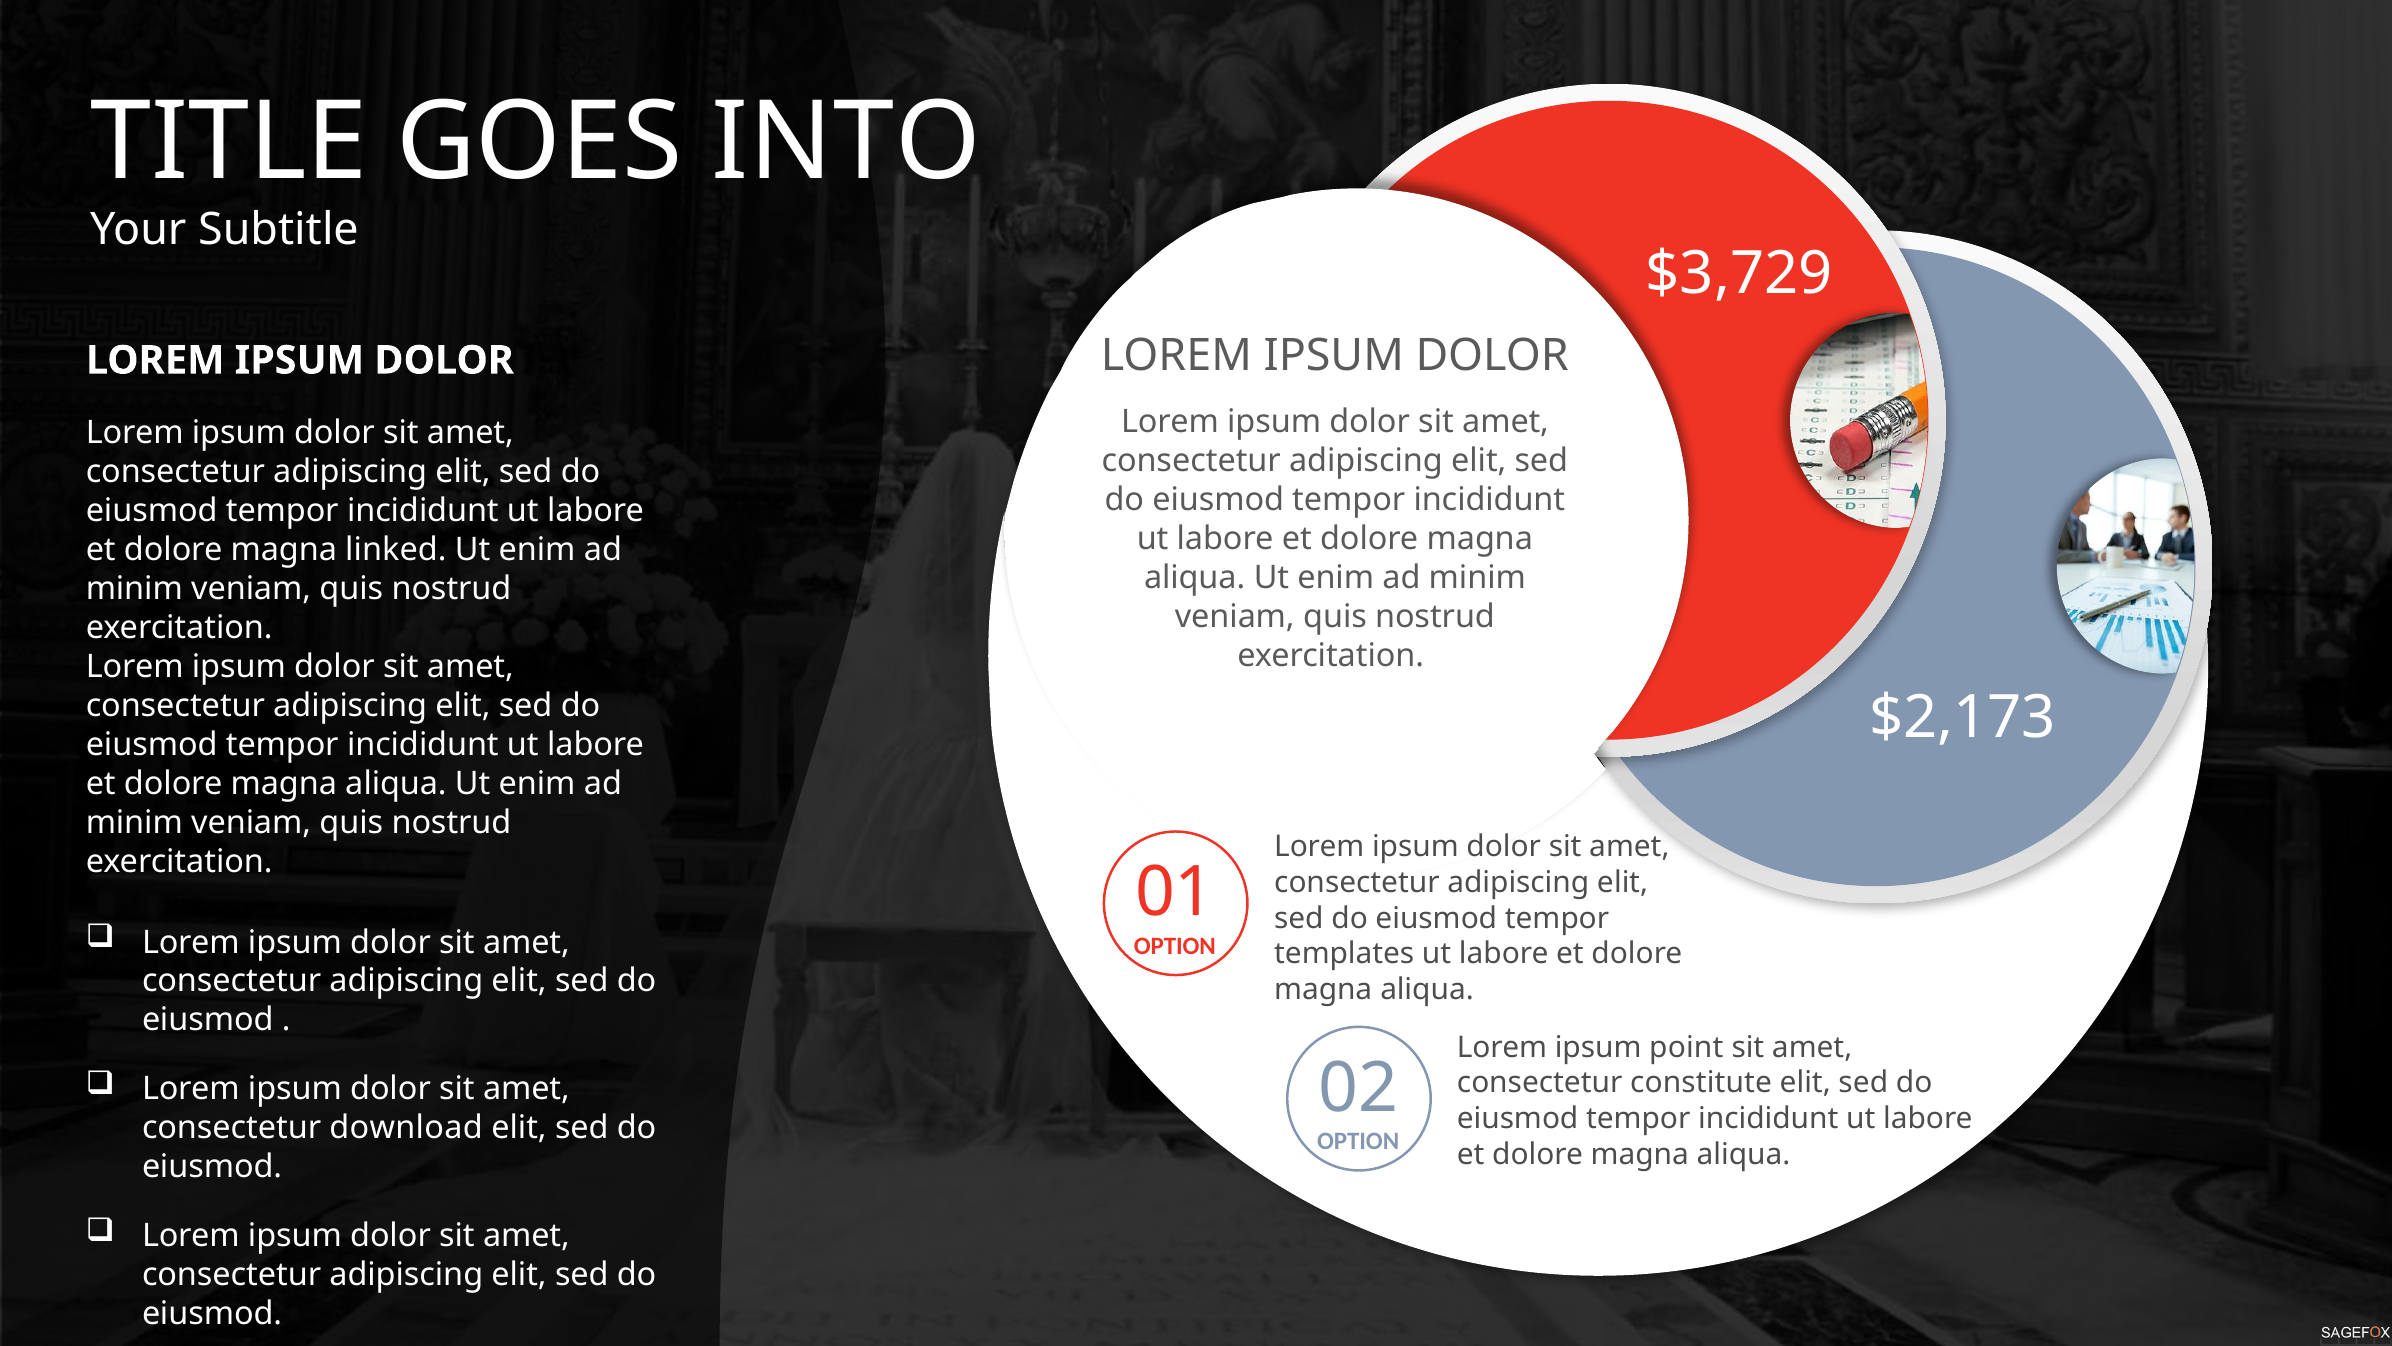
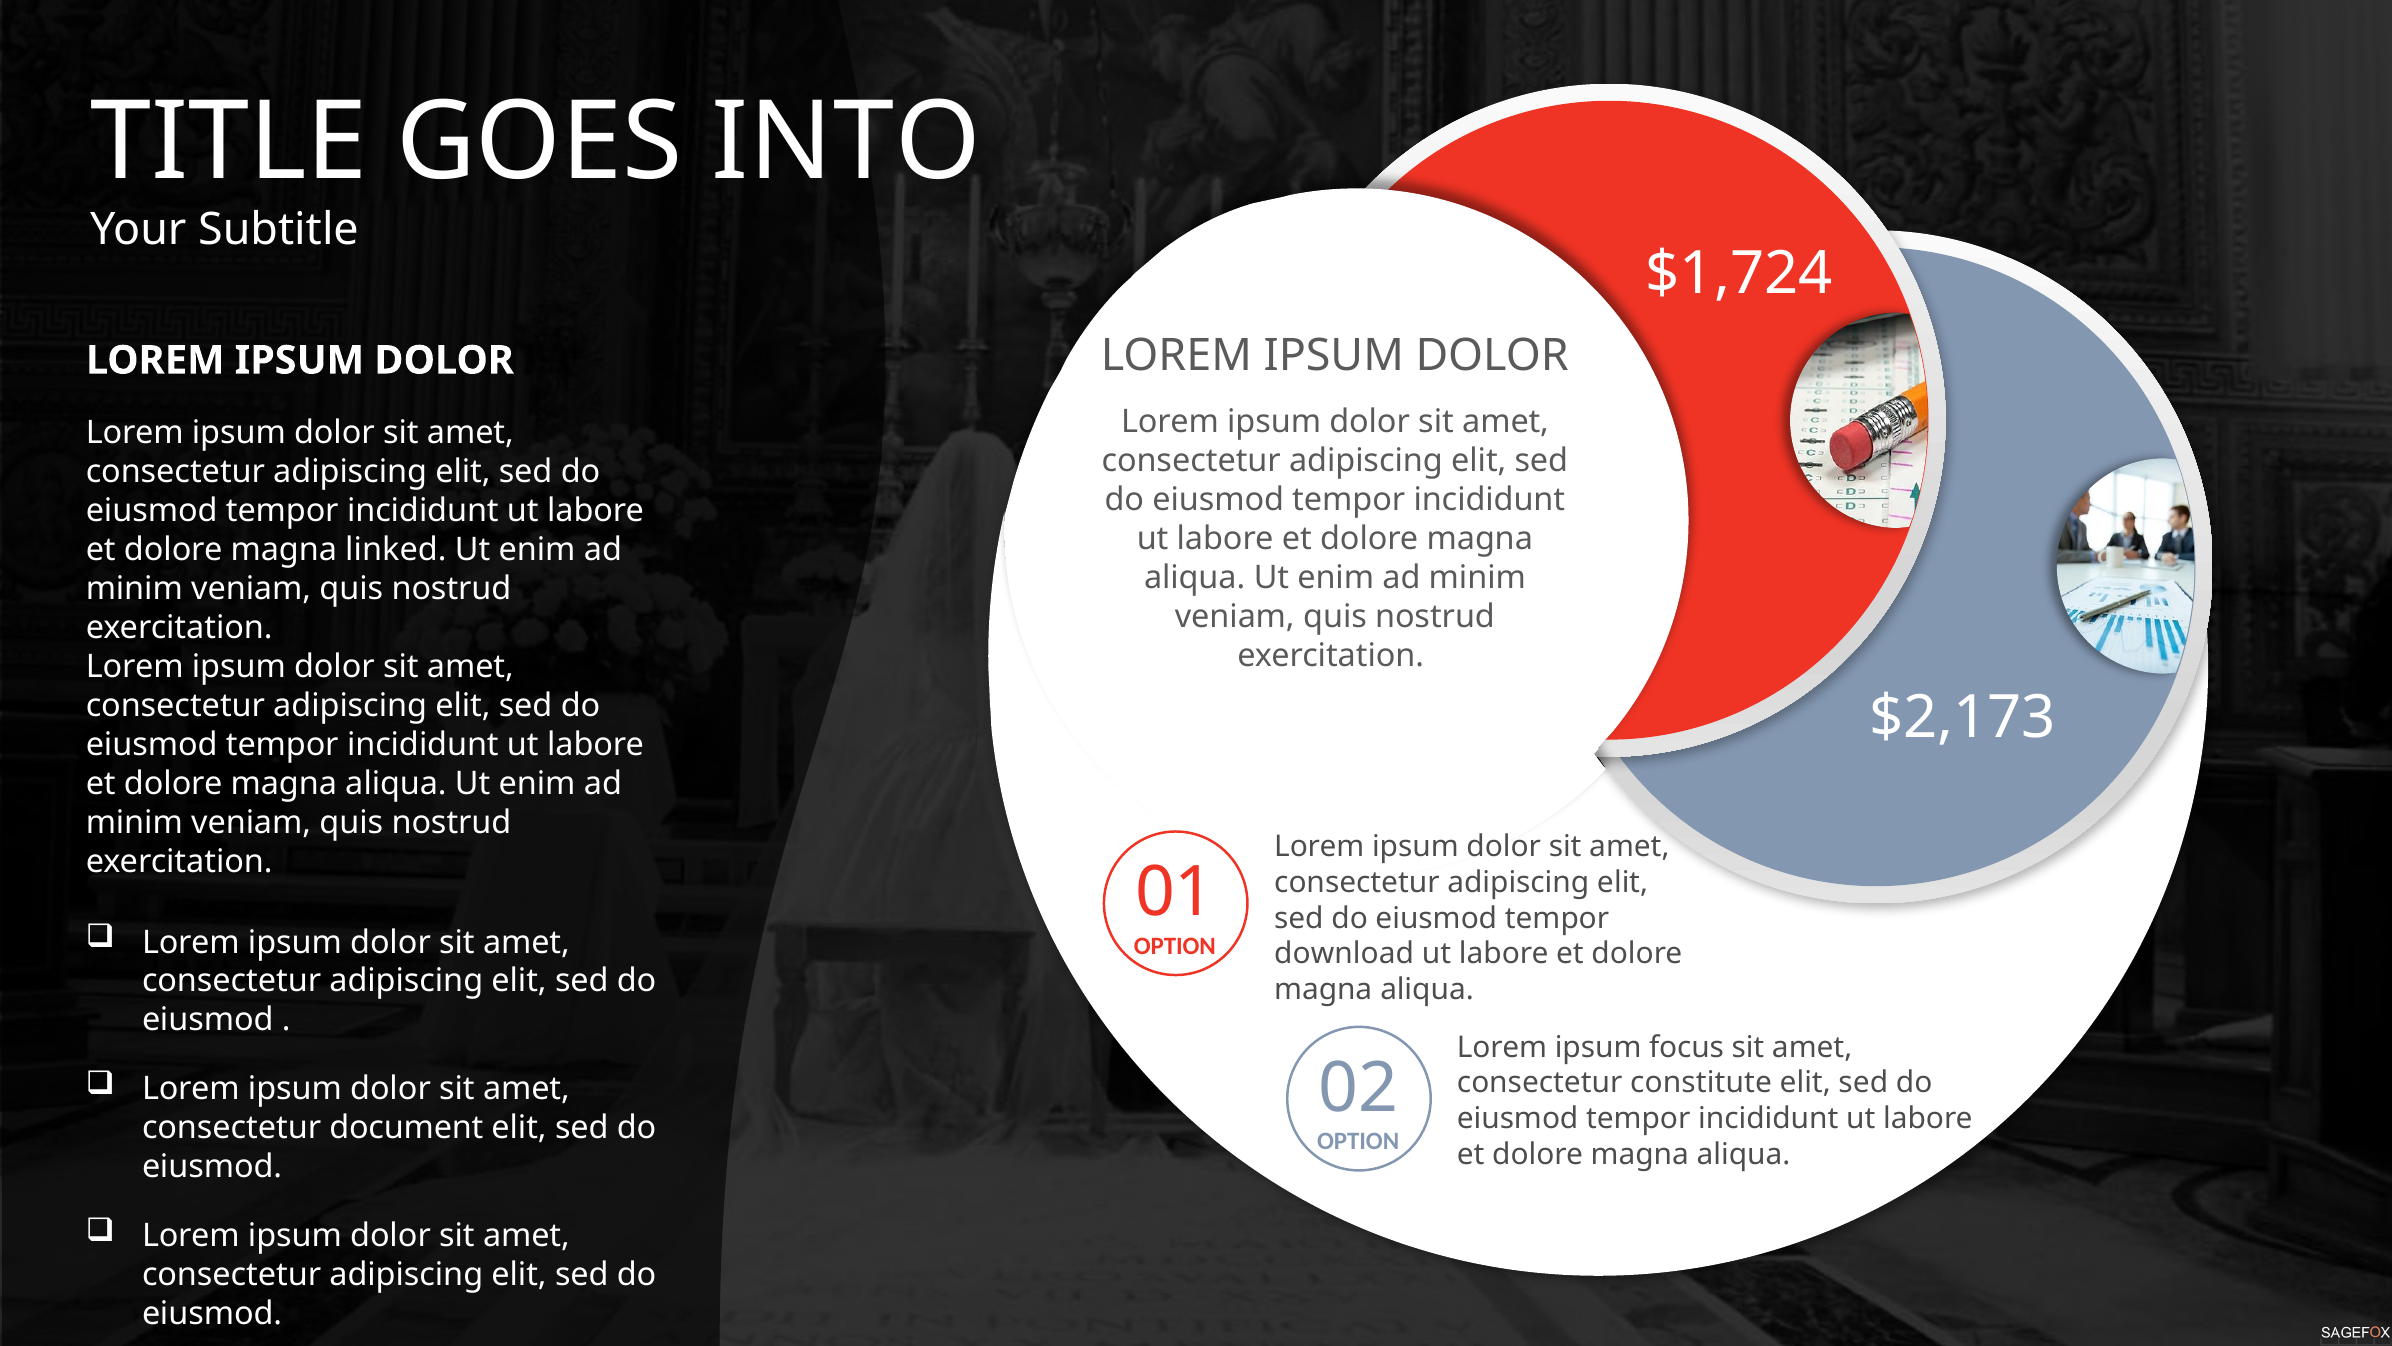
$3,729: $3,729 -> $1,724 (1739, 274)
templates: templates -> download (1344, 954)
point: point -> focus (1686, 1047)
download: download -> document (406, 1128)
